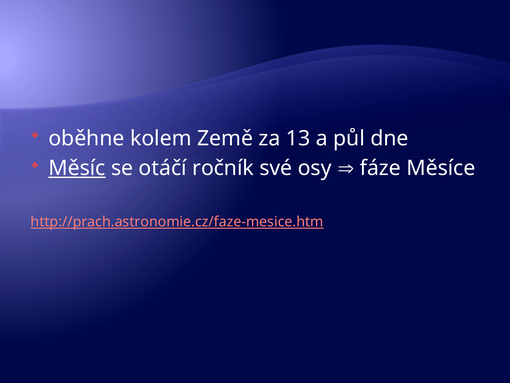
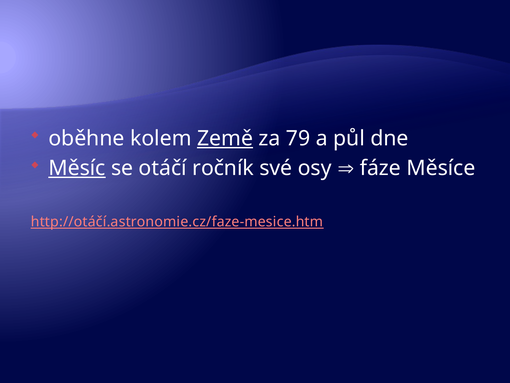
Země underline: none -> present (225, 138)
13: 13 -> 79 (298, 138)
http://prach.astronomie.cz/faze-mesice.htm: http://prach.astronomie.cz/faze-mesice.htm -> http://otáčí.astronomie.cz/faze-mesice.htm (177, 221)
